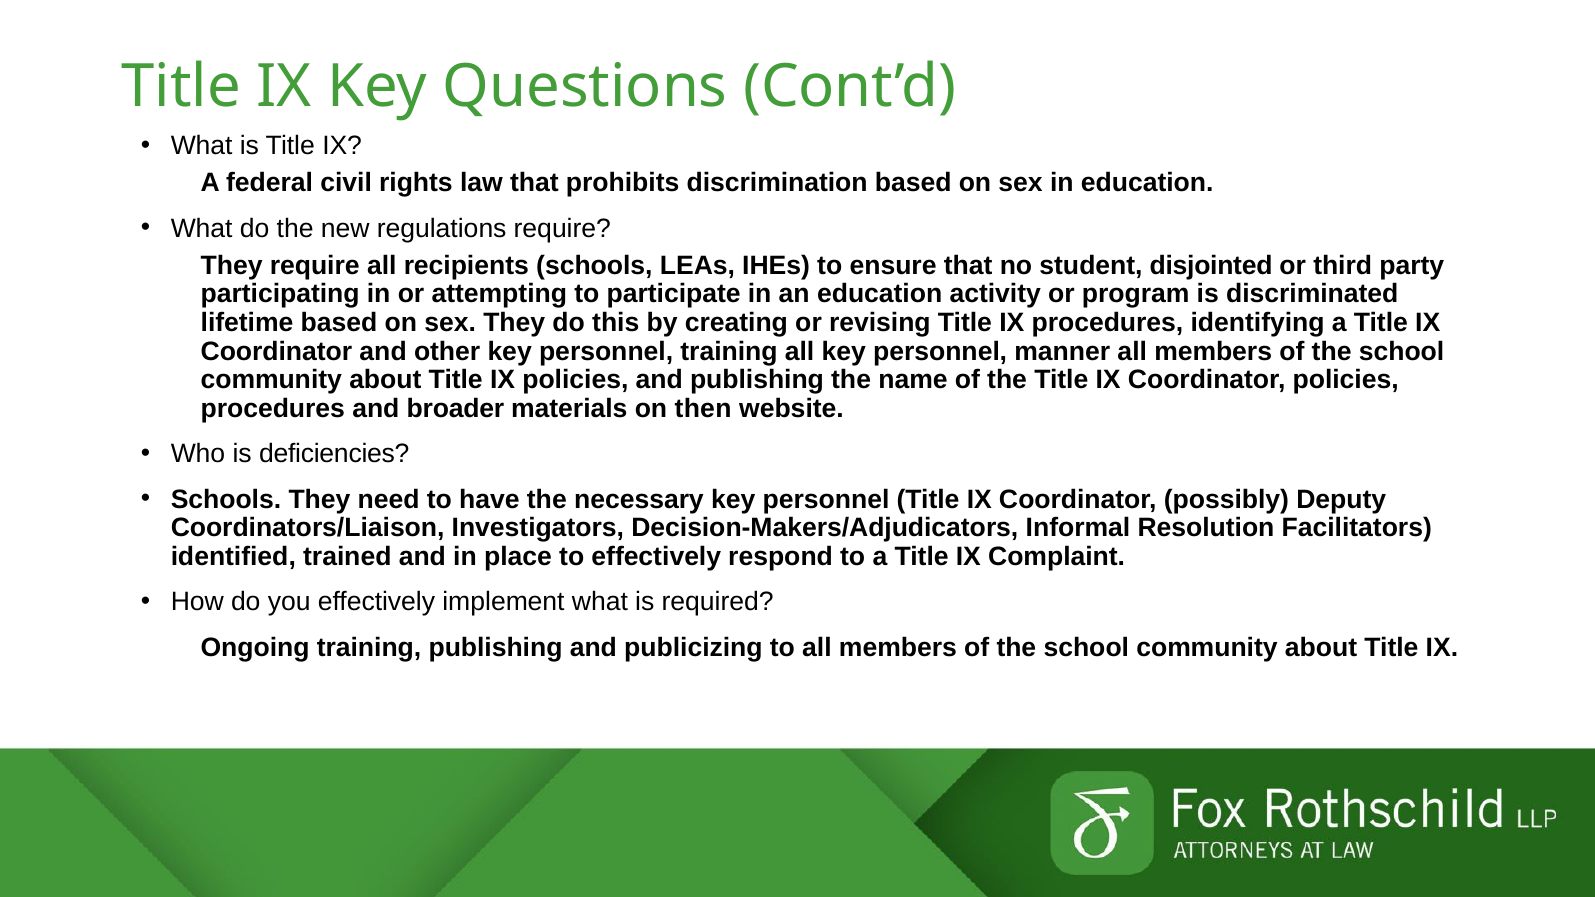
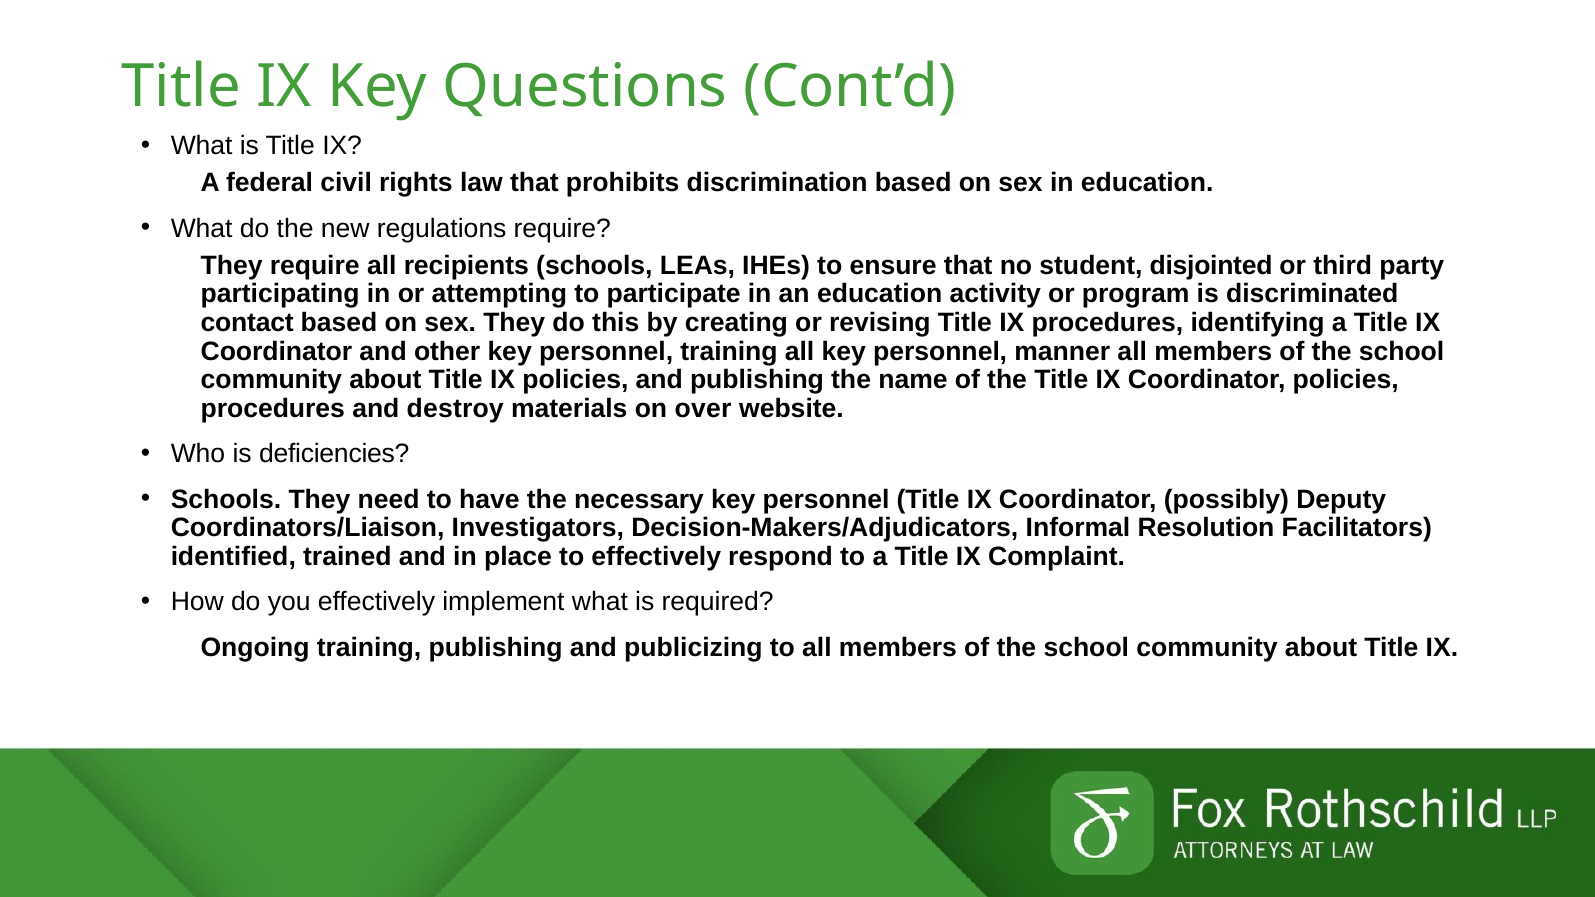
lifetime: lifetime -> contact (247, 323)
broader: broader -> destroy (455, 409)
then: then -> over (703, 409)
